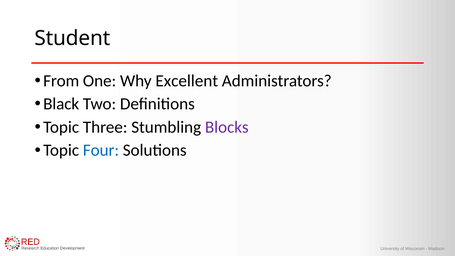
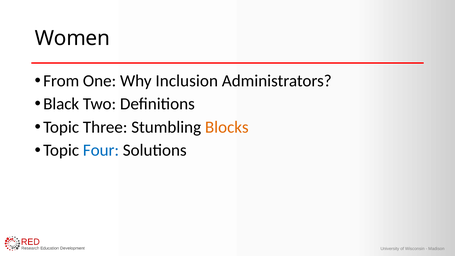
Student: Student -> Women (72, 38)
Excellent: Excellent -> Inclusion (187, 81)
Blocks colour: purple -> orange (227, 127)
